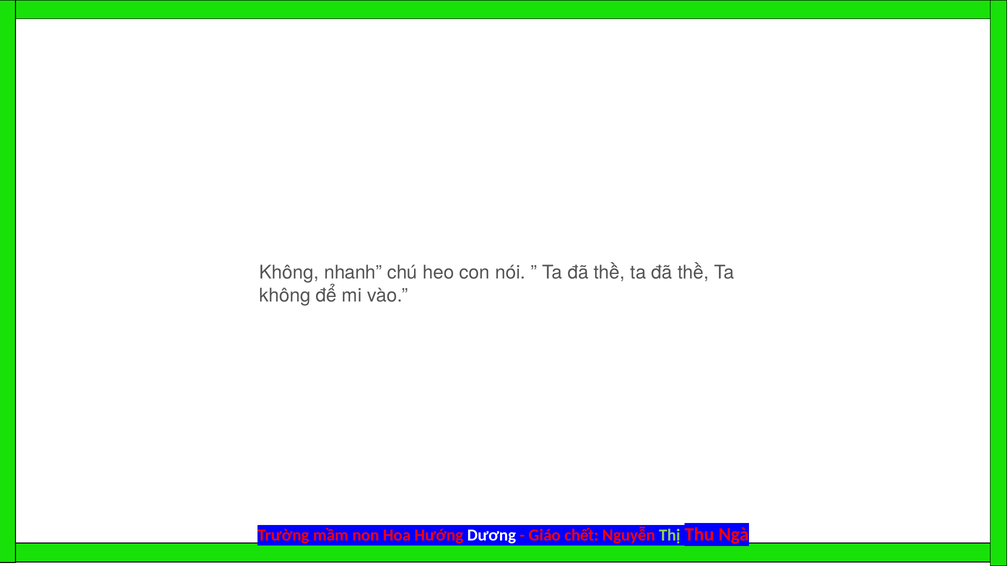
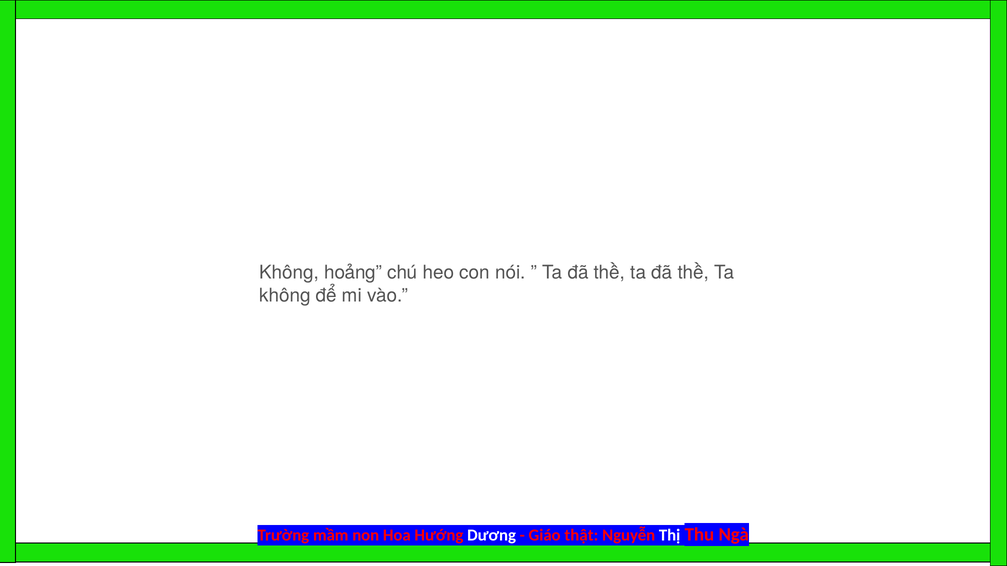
nhanh: nhanh -> hoảng (353, 273)
chết: chết -> thật (581, 536)
Thị colour: light green -> white (670, 536)
